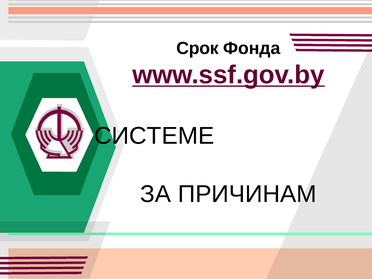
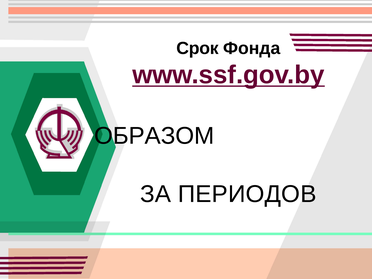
СИСТЕМЕ: СИСТЕМЕ -> ОБРАЗОМ (154, 136)
ПРИЧИНАМ: ПРИЧИНАМ -> ПЕРИОДОВ (247, 194)
